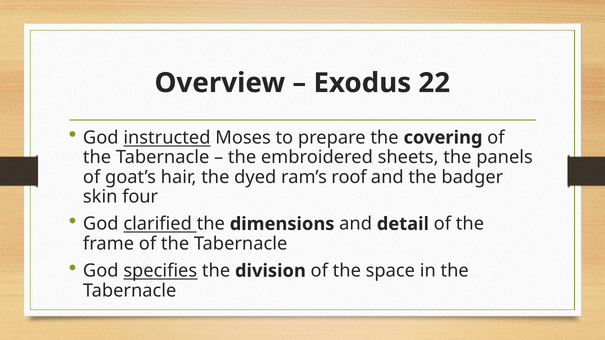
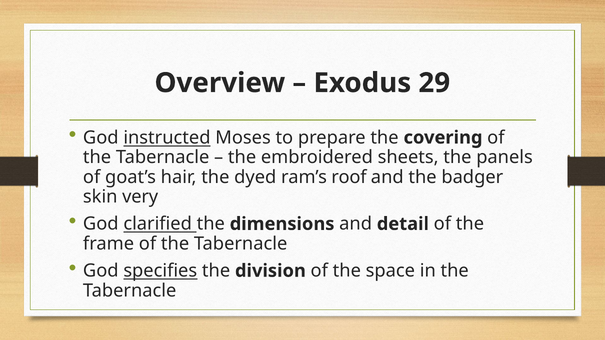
22: 22 -> 29 (434, 83)
four: four -> very (140, 197)
